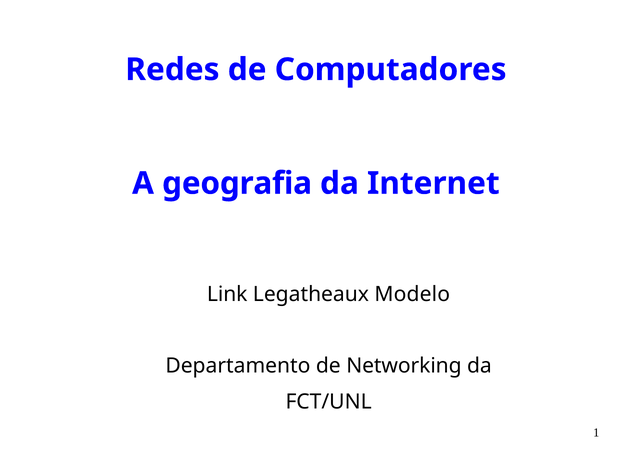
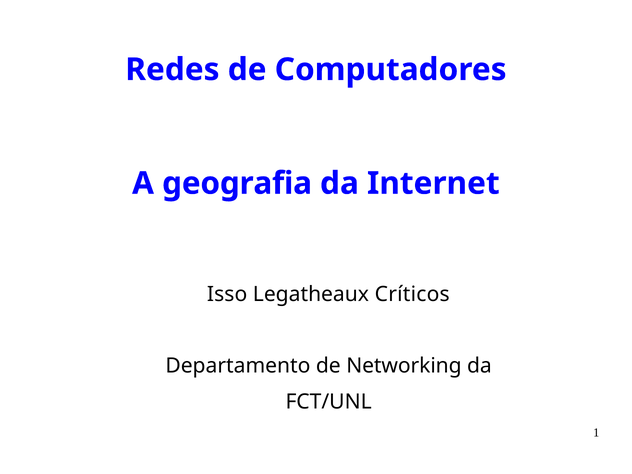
Link: Link -> Isso (227, 294)
Modelo: Modelo -> Críticos (412, 294)
